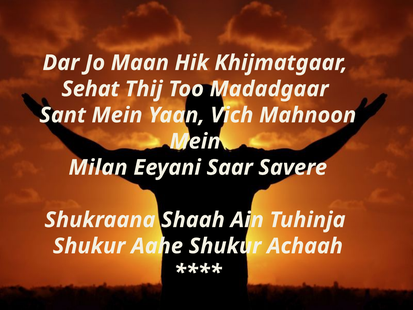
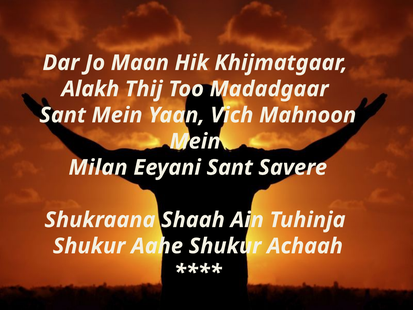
Sehat: Sehat -> Alakh (90, 89)
Eeyani Saar: Saar -> Sant (230, 167)
